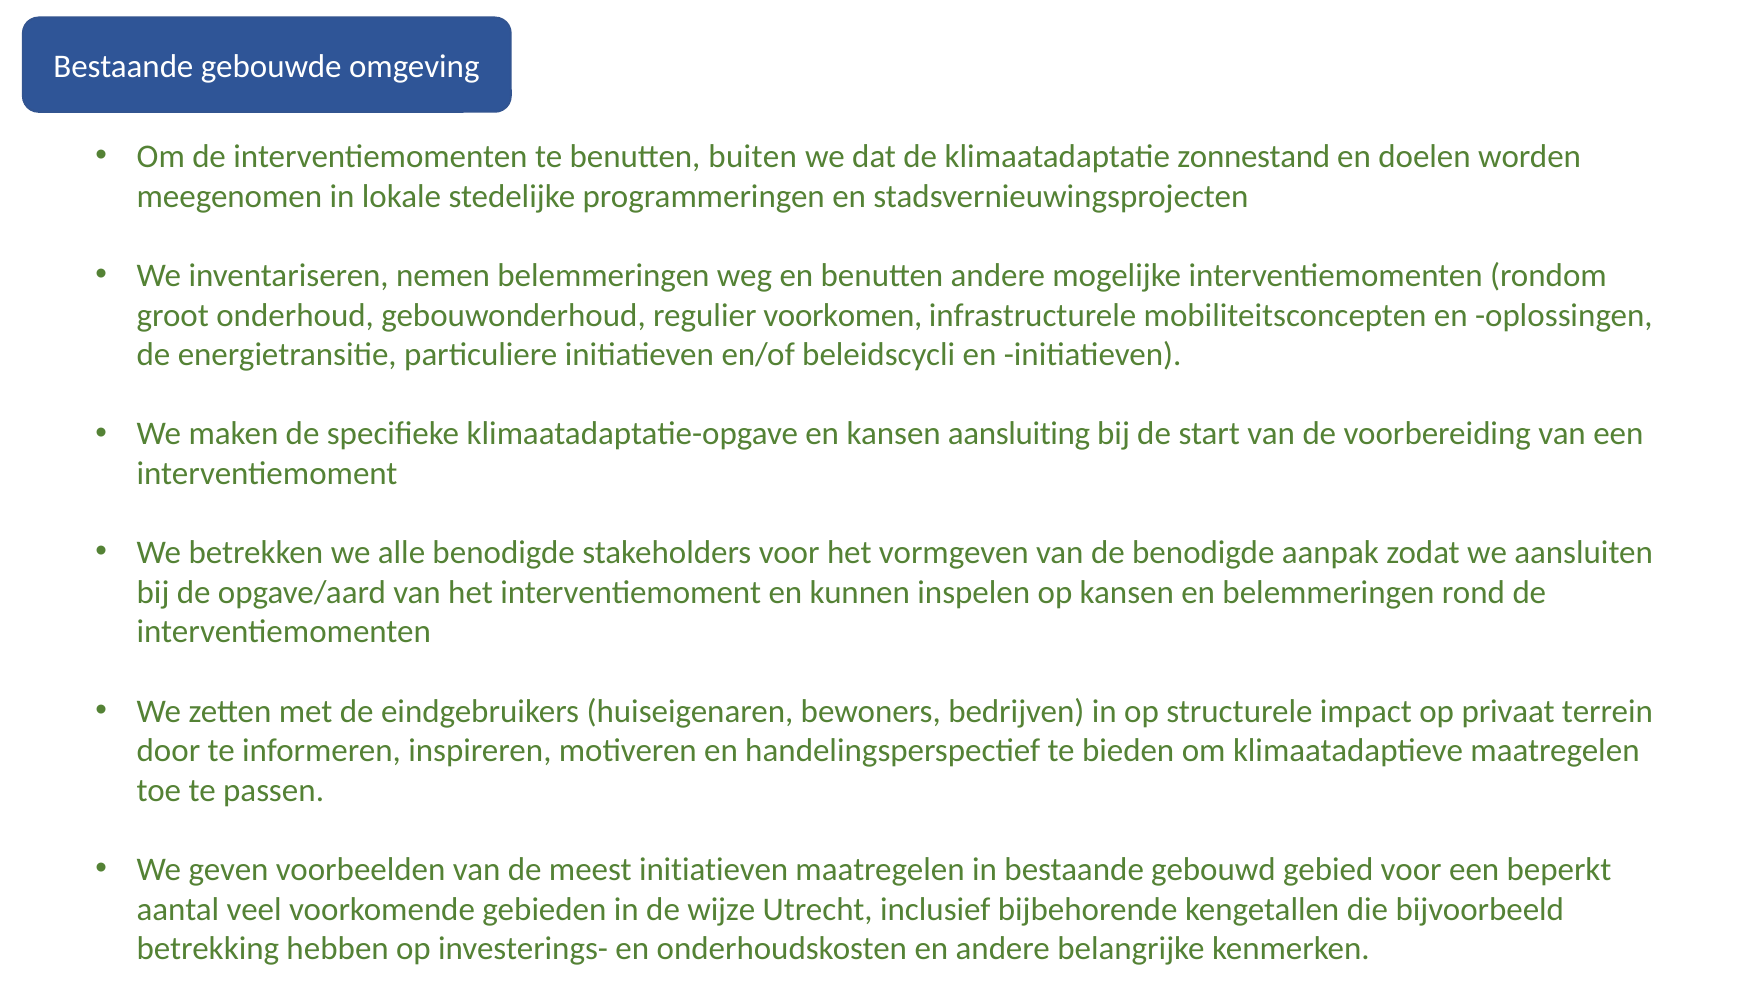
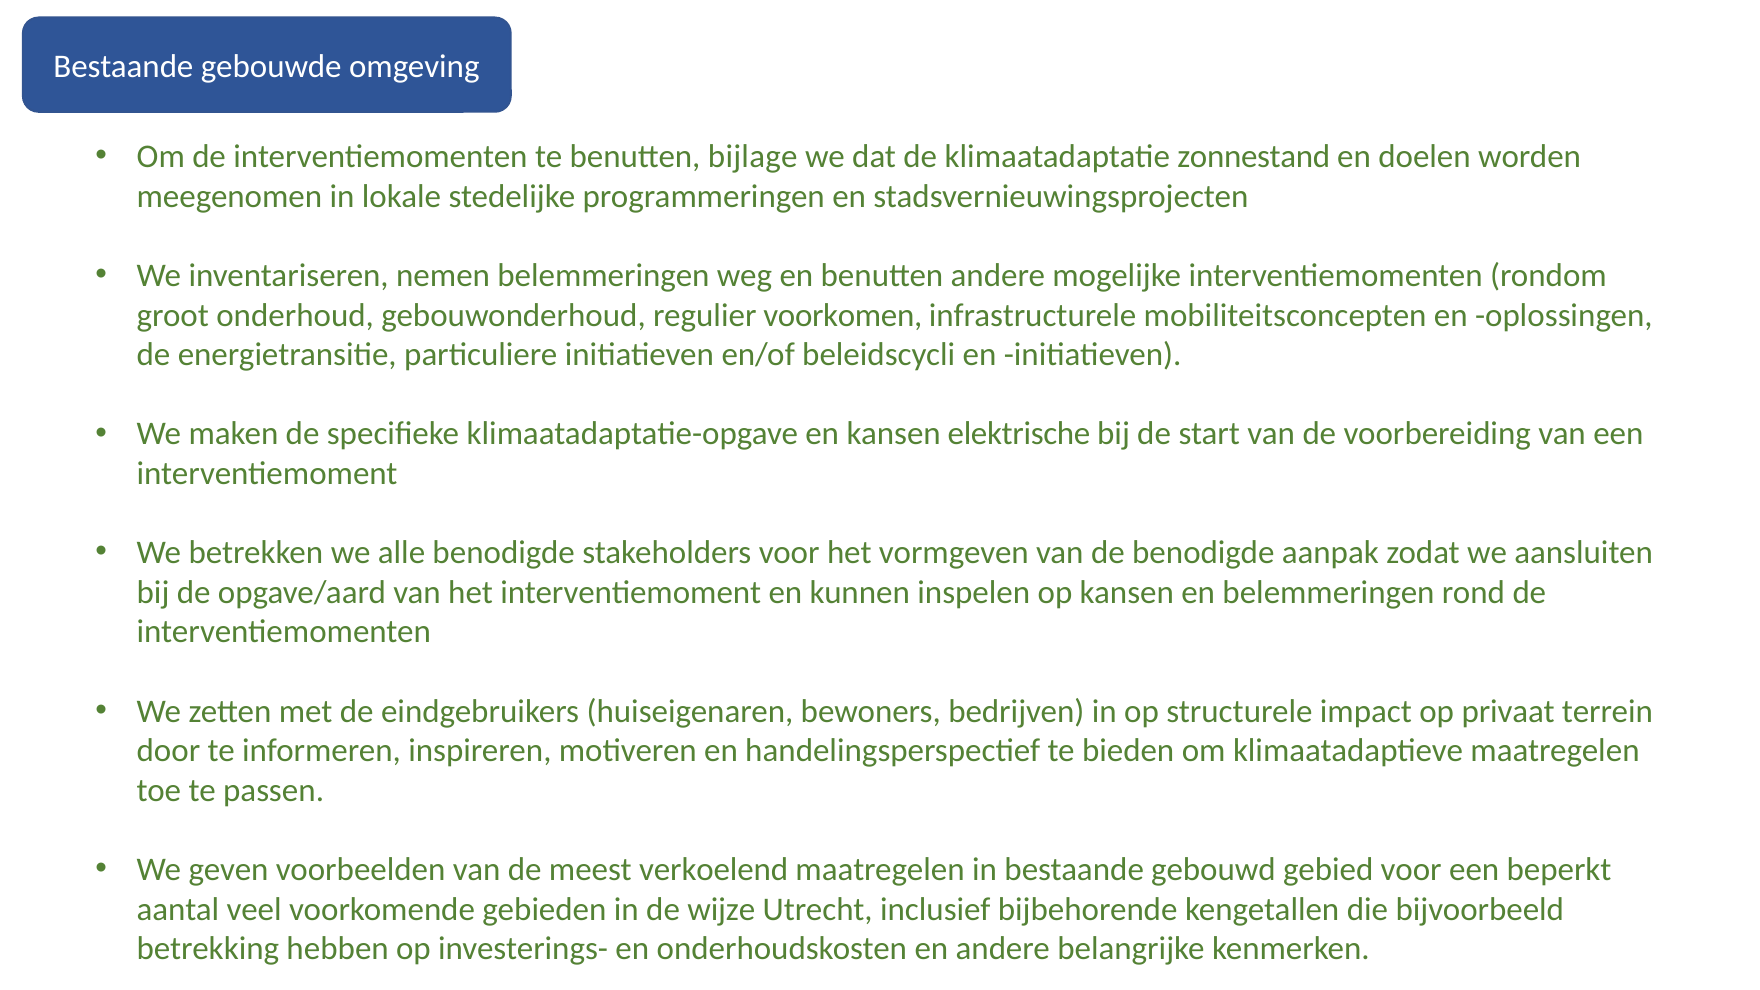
buiten: buiten -> bijlage (753, 157)
aansluiting: aansluiting -> elektrische (1019, 434)
meest initiatieven: initiatieven -> verkoelend (714, 870)
